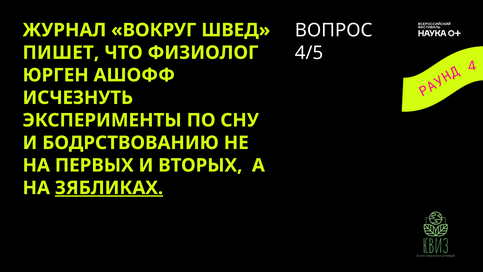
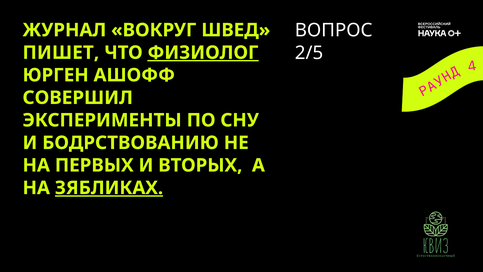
4/5: 4/5 -> 2/5 (309, 53)
ФИЗИОЛОГ underline: none -> present (203, 53)
ИСЧЕЗНУТЬ: ИСЧЕЗНУТЬ -> СОВЕРШИЛ (78, 98)
